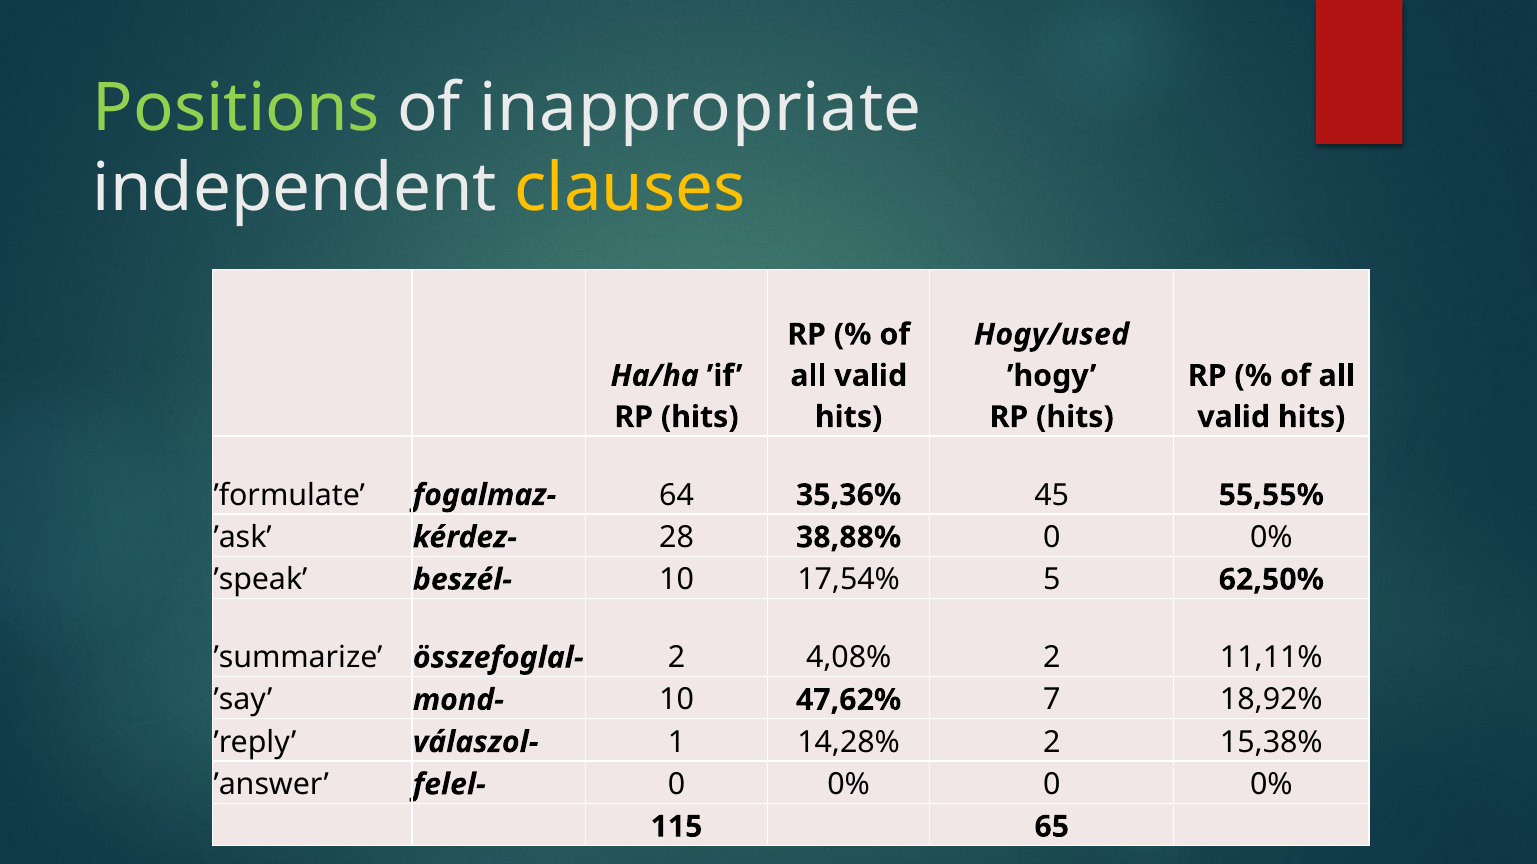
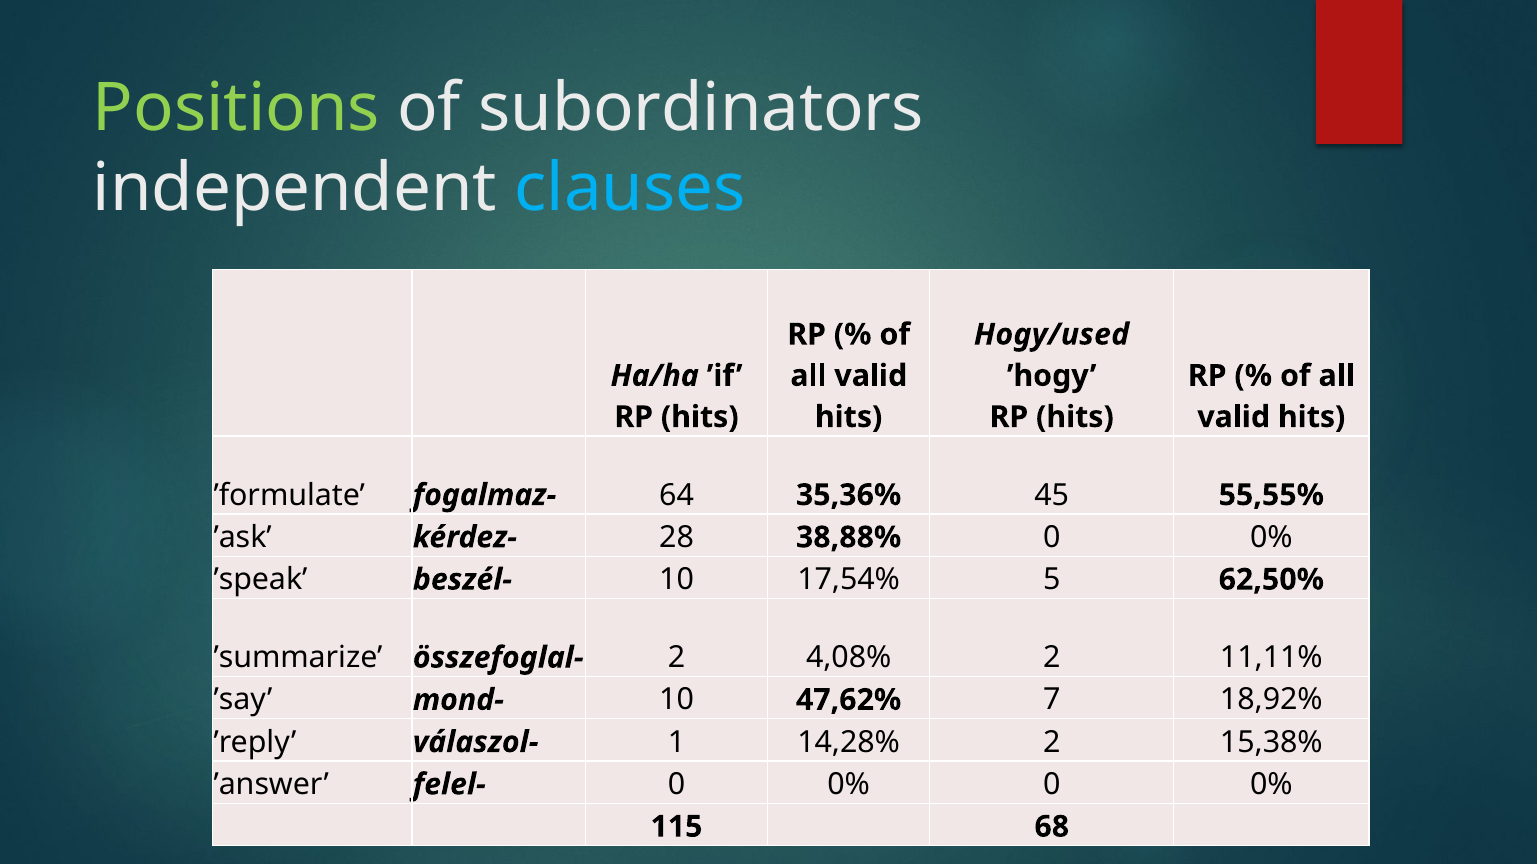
inappropriate: inappropriate -> subordinators (701, 108)
clauses colour: yellow -> light blue (630, 189)
65: 65 -> 68 (1052, 827)
